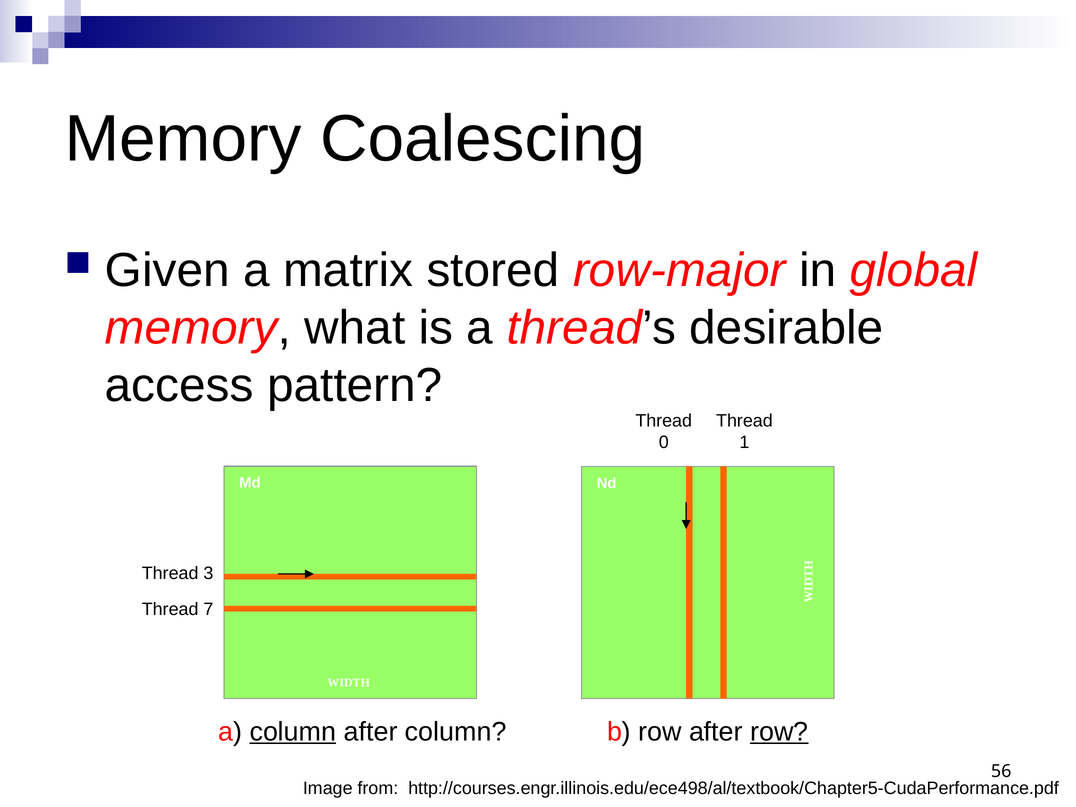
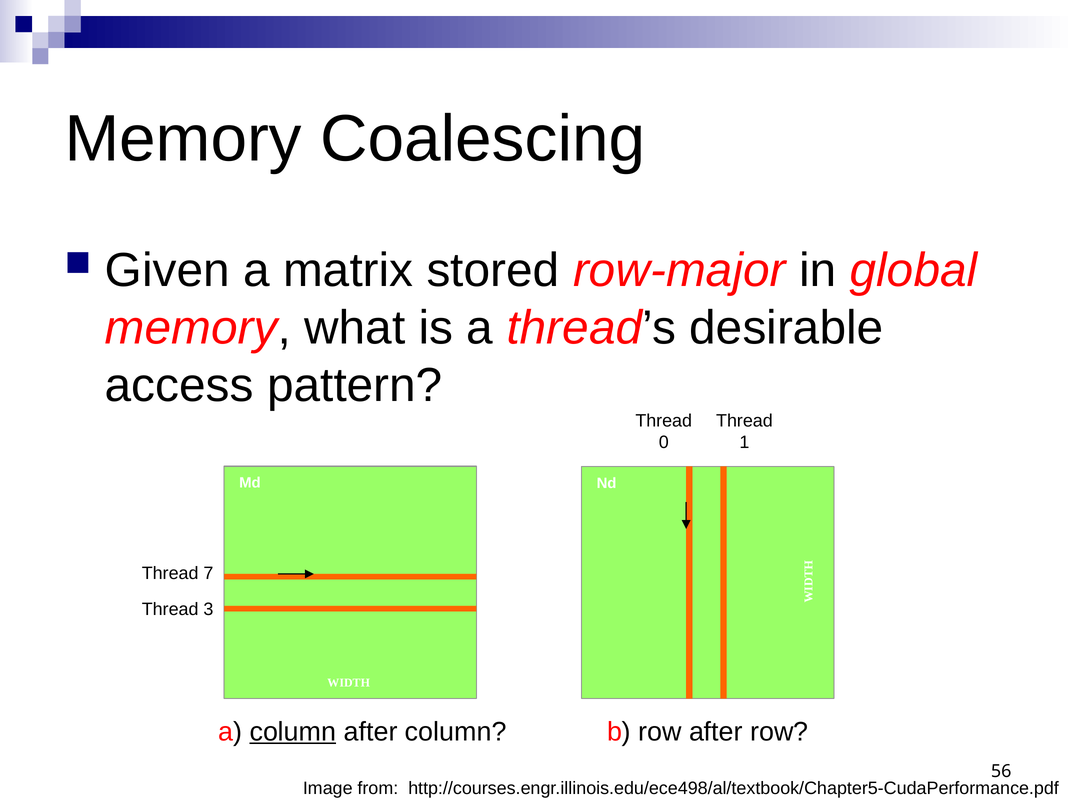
3: 3 -> 7 (208, 573)
7: 7 -> 3 (208, 609)
row underline: present -> none (779, 732)
